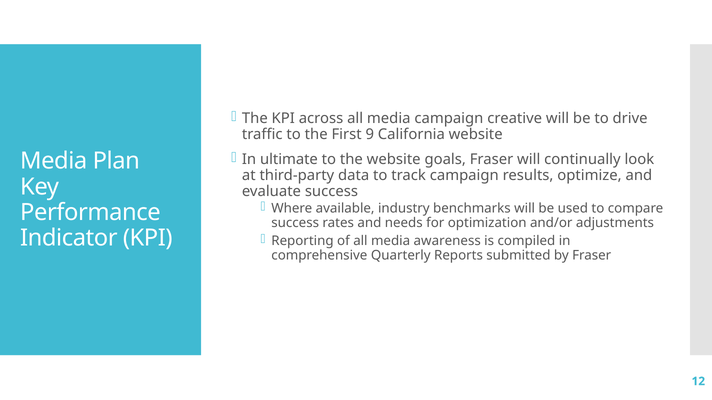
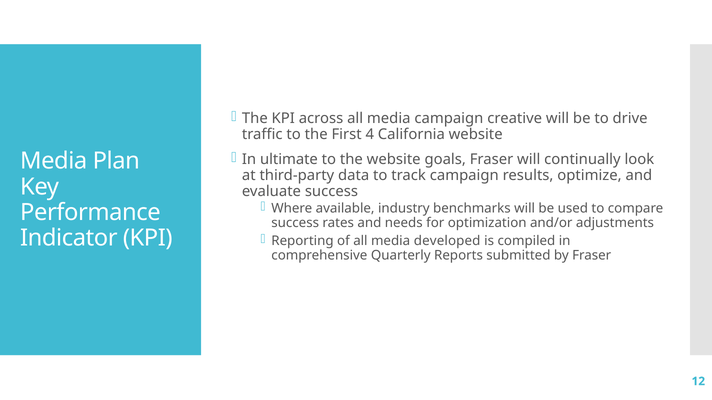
9: 9 -> 4 (370, 135)
awareness: awareness -> developed (447, 241)
